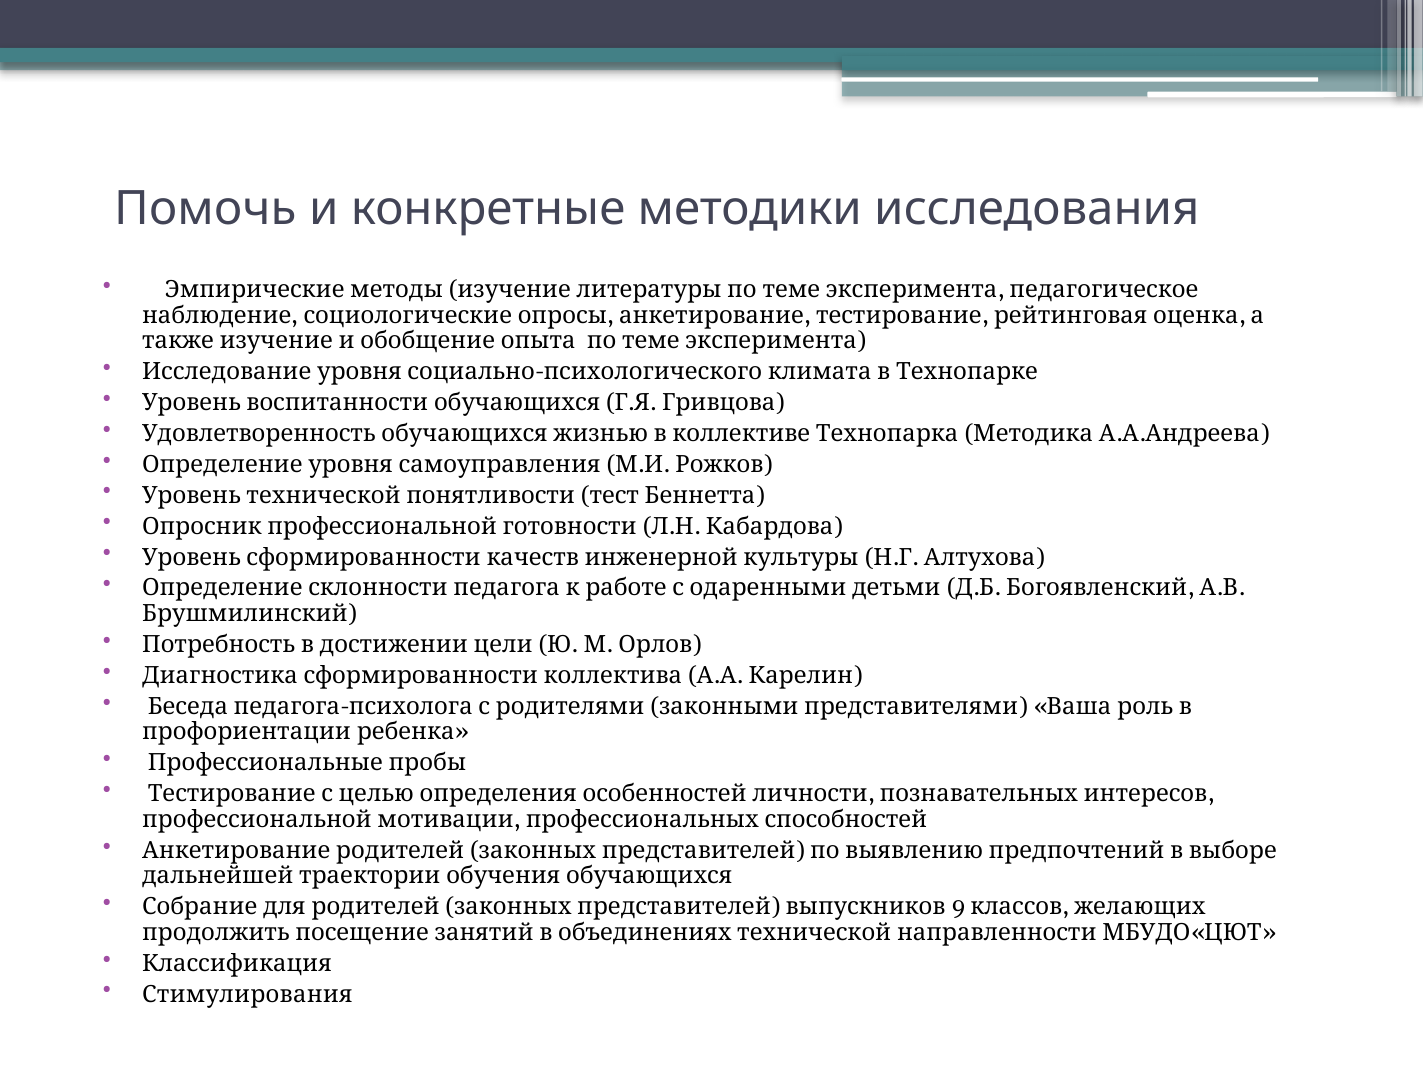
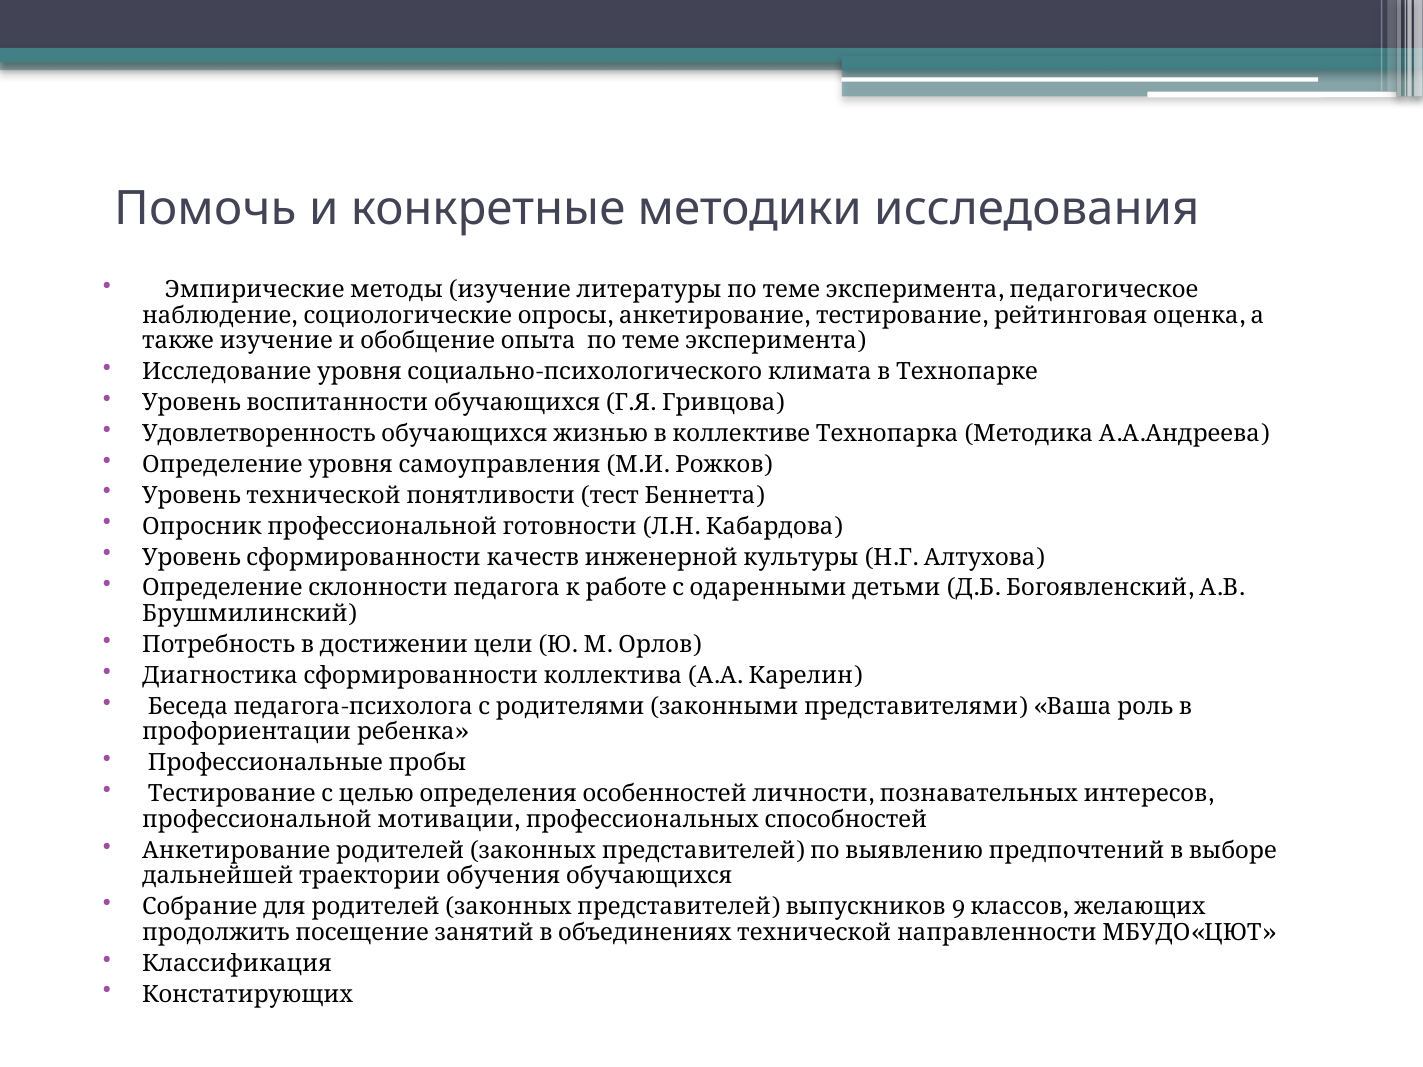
Стимулирования: Стимулирования -> Констатирующих (248, 995)
